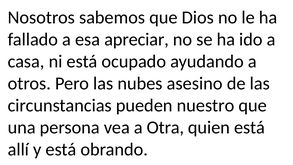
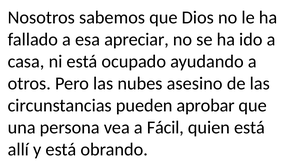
nuestro: nuestro -> aprobar (206, 105)
Otra: Otra -> Fácil (165, 127)
